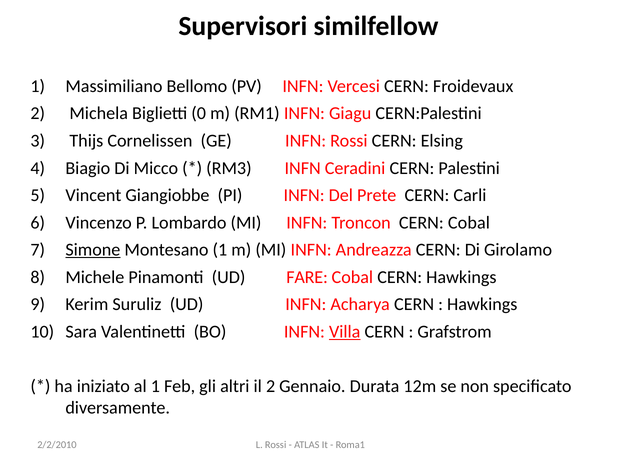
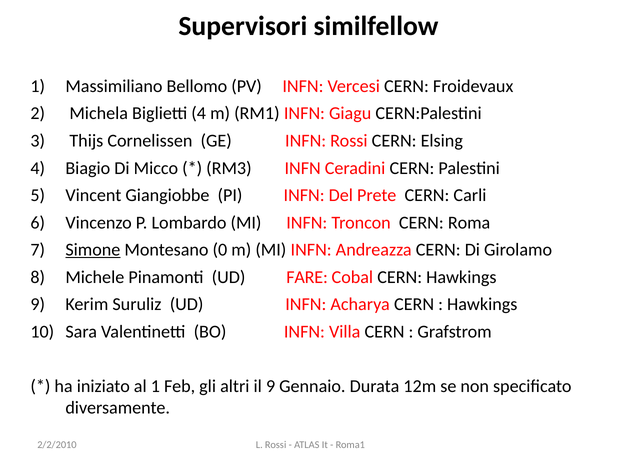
Biglietti 0: 0 -> 4 (199, 113)
CERN Cobal: Cobal -> Roma (469, 222)
Montesano 1: 1 -> 0 (220, 250)
Villa underline: present -> none (345, 332)
il 2: 2 -> 9 (271, 386)
